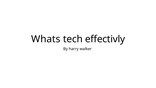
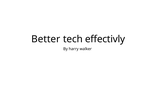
Whats: Whats -> Better (46, 39)
